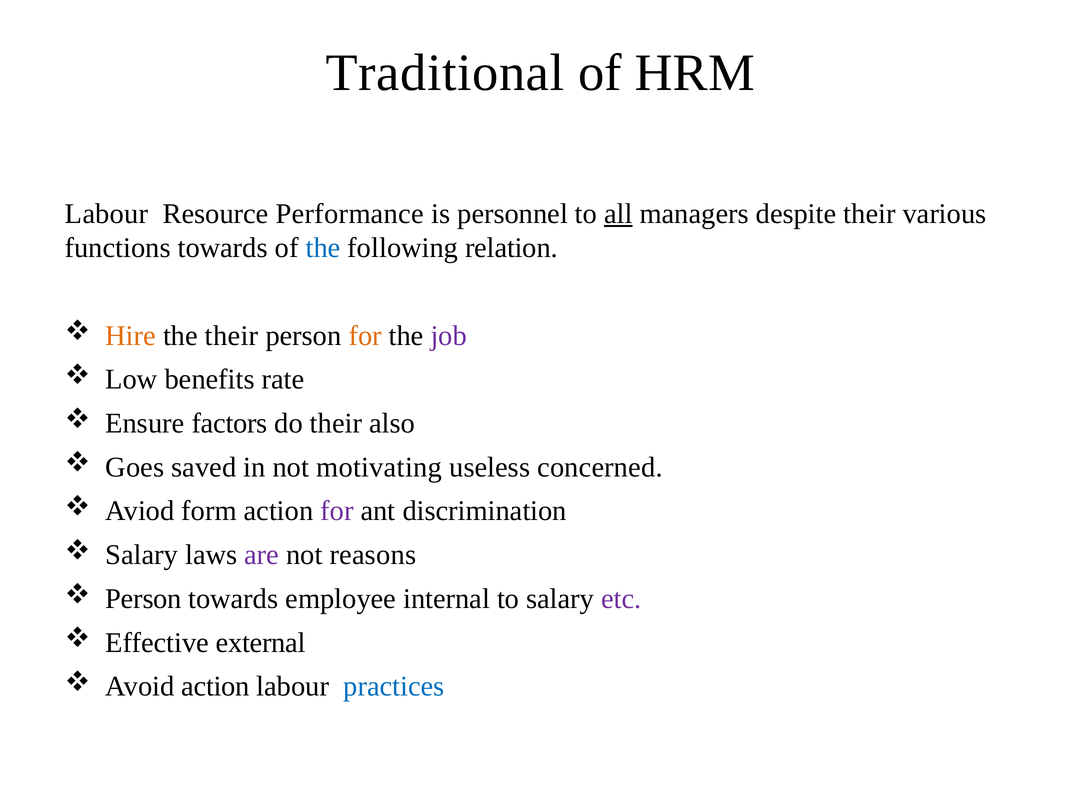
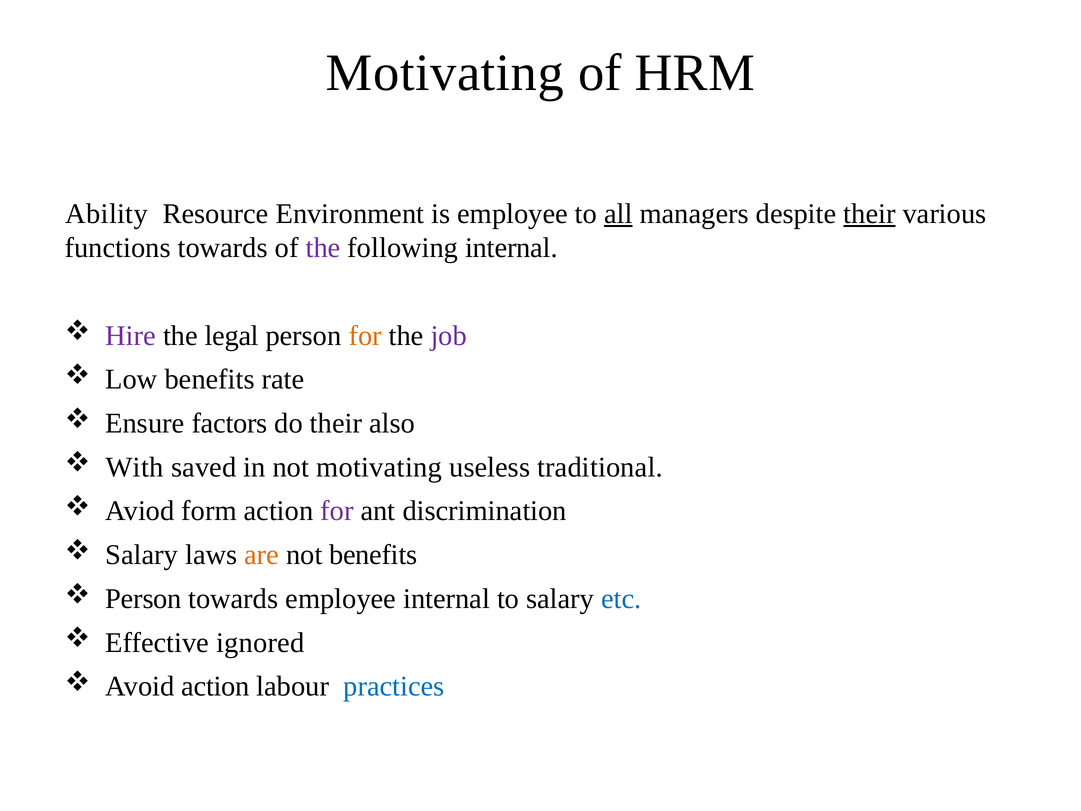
Traditional: Traditional -> Motivating (445, 73)
Labour: Labour -> Ability (107, 214)
Performance: Performance -> Environment (350, 214)
is personnel: personnel -> employee (513, 214)
their underline: none -> present (870, 214)
the colour: blue -> purple (323, 248)
following relation: relation -> internal (511, 248)
Hire colour: orange -> purple (131, 336)
the their: their -> legal (232, 336)
Goes: Goes -> With (135, 467)
concerned: concerned -> traditional (600, 467)
are colour: purple -> orange (262, 555)
not reasons: reasons -> benefits (373, 555)
etc colour: purple -> blue (621, 599)
external: external -> ignored (260, 642)
